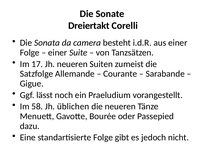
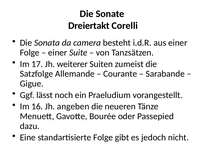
Jh neueren: neueren -> weiterer (72, 64)
58: 58 -> 16 (37, 106)
üblichen: üblichen -> angeben (73, 106)
